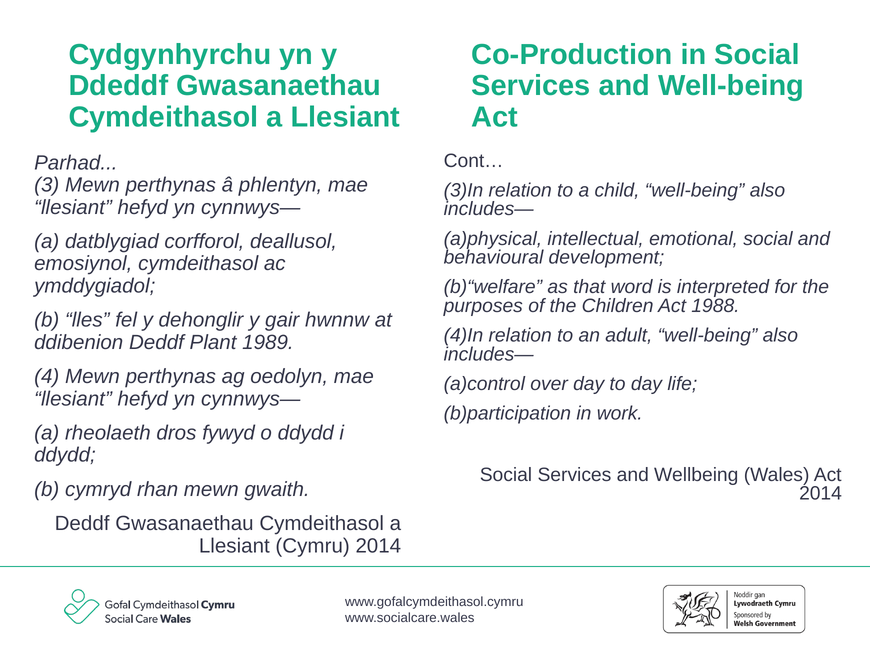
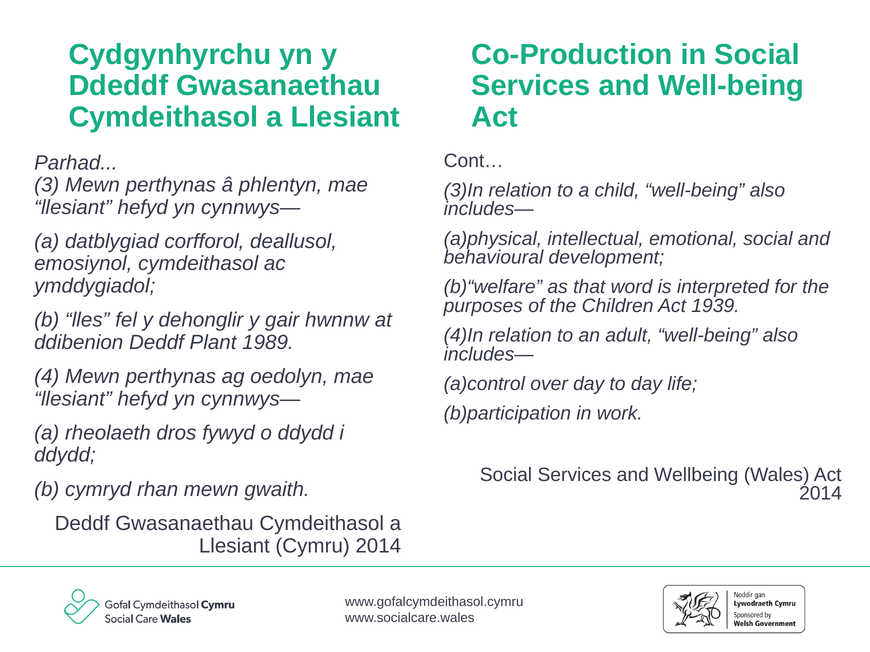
1988: 1988 -> 1939 (715, 306)
